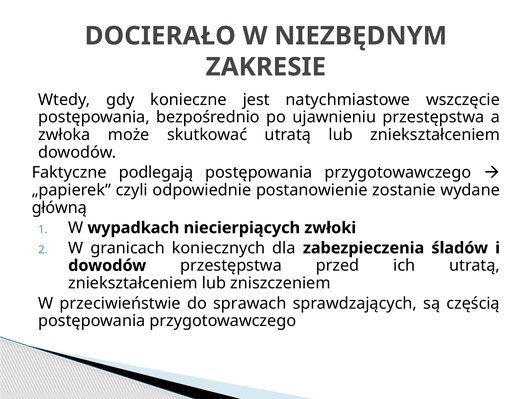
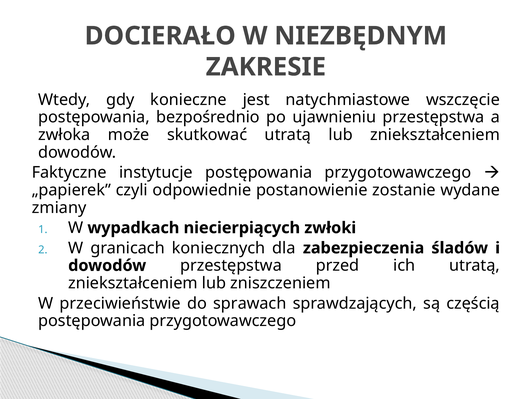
podlegają: podlegają -> instytucje (156, 173)
główną: główną -> zmiany (59, 208)
